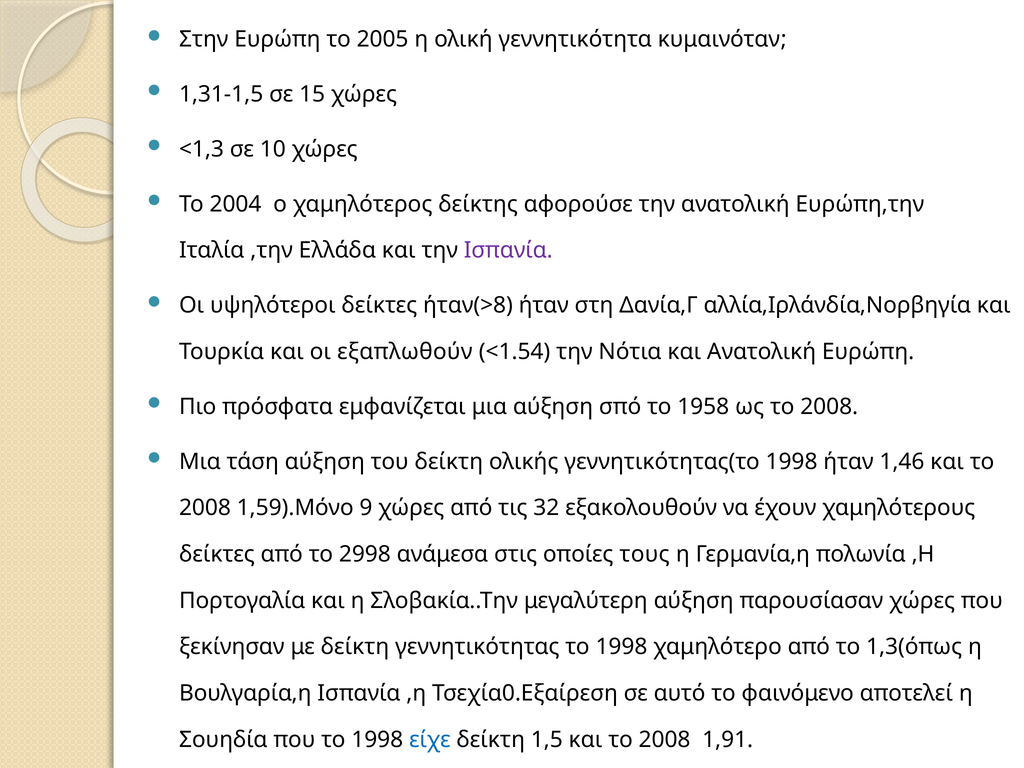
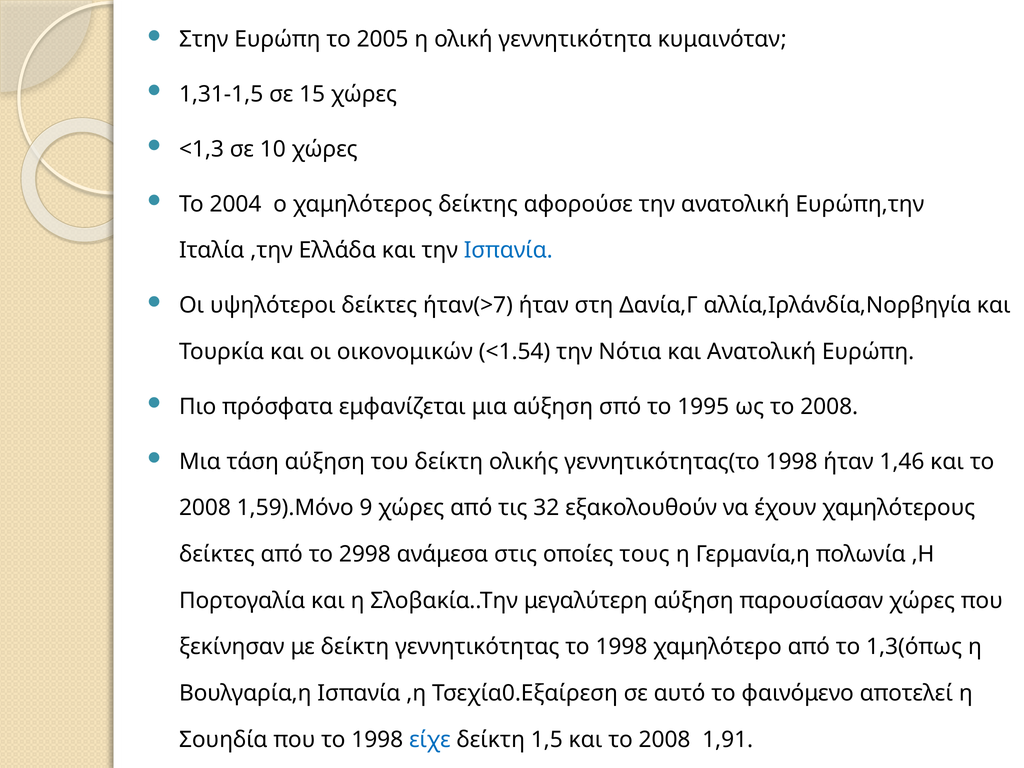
Ισπανία colour: purple -> blue (508, 250)
ήταν(>8: ήταν(>8 -> ήταν(>7 (468, 305)
εξαπλωθούν: εξαπλωθούν -> οικονομικών (405, 352)
1958: 1958 -> 1995 (703, 407)
